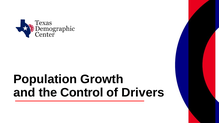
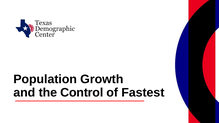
Drivers: Drivers -> Fastest (143, 93)
